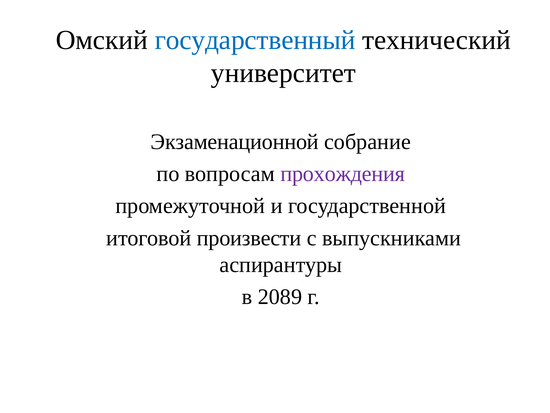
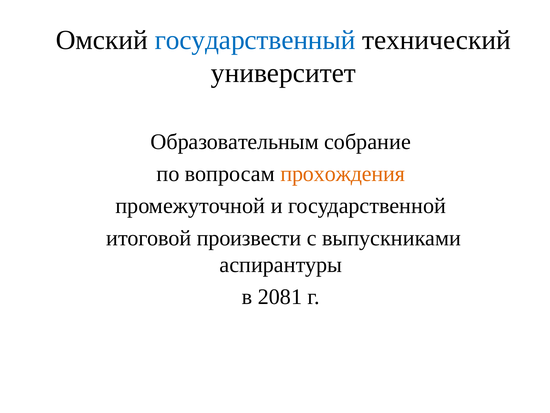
Экзаменационной: Экзаменационной -> Образовательным (235, 142)
прохождения colour: purple -> orange (343, 174)
2089: 2089 -> 2081 (280, 297)
